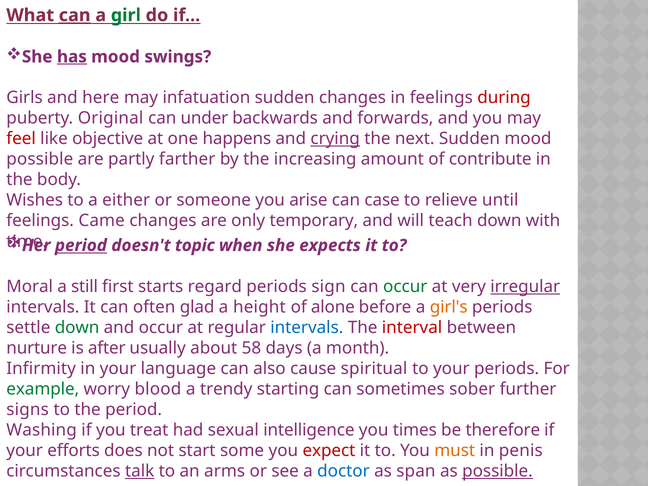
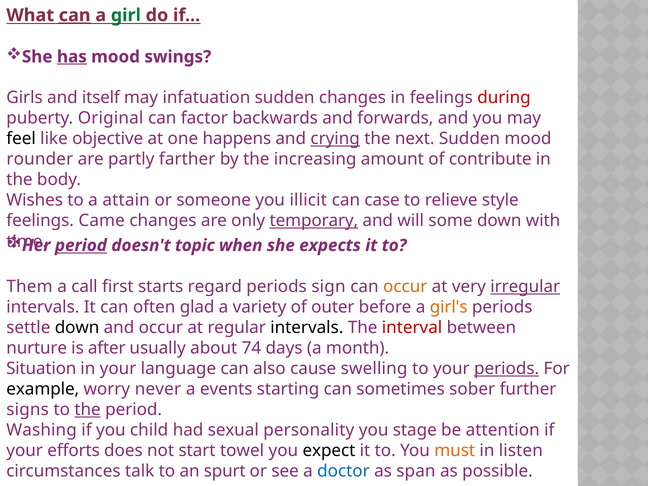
here: here -> itself (101, 98)
under: under -> factor (204, 118)
feel colour: red -> black (21, 139)
possible: possible -> rounder (40, 159)
either: either -> attain (126, 200)
arise: arise -> illicit (308, 200)
until: until -> style (500, 200)
temporary underline: none -> present (314, 221)
teach: teach -> some (451, 221)
Moral: Moral -> Them (30, 286)
still: still -> call (84, 286)
occur colour: green -> orange (405, 286)
height: height -> variety (260, 307)
alone: alone -> outer (333, 307)
down colour: green -> black (77, 327)
intervals colour: blue -> black (307, 327)
58: 58 -> 74 (251, 348)
Infirmity: Infirmity -> Situation (41, 368)
spiritual: spiritual -> swelling (374, 368)
periods underline: none -> present (507, 368)
example colour: green -> black (43, 389)
blood: blood -> never (158, 389)
trendy: trendy -> events (226, 389)
the underline: none -> present (88, 410)
treat: treat -> child (149, 430)
intelligence: intelligence -> personality (309, 430)
times: times -> stage (415, 430)
therefore: therefore -> attention (503, 430)
some: some -> towel (242, 451)
expect colour: red -> black (329, 451)
penis: penis -> listen (521, 451)
talk underline: present -> none (140, 471)
arms: arms -> spurt (225, 471)
possible underline: present -> none (497, 471)
